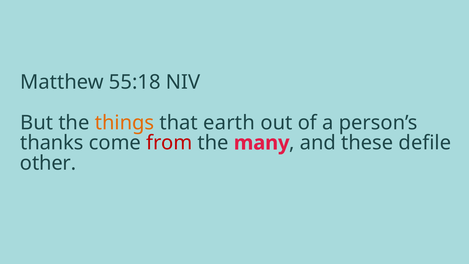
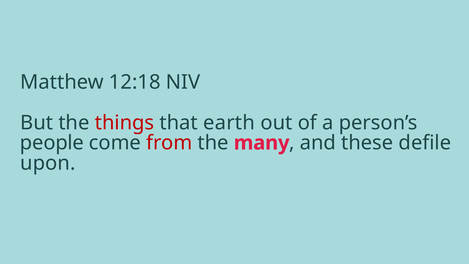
55:18: 55:18 -> 12:18 (135, 82)
things colour: orange -> red (125, 123)
thanks: thanks -> people (52, 143)
other: other -> upon (48, 163)
